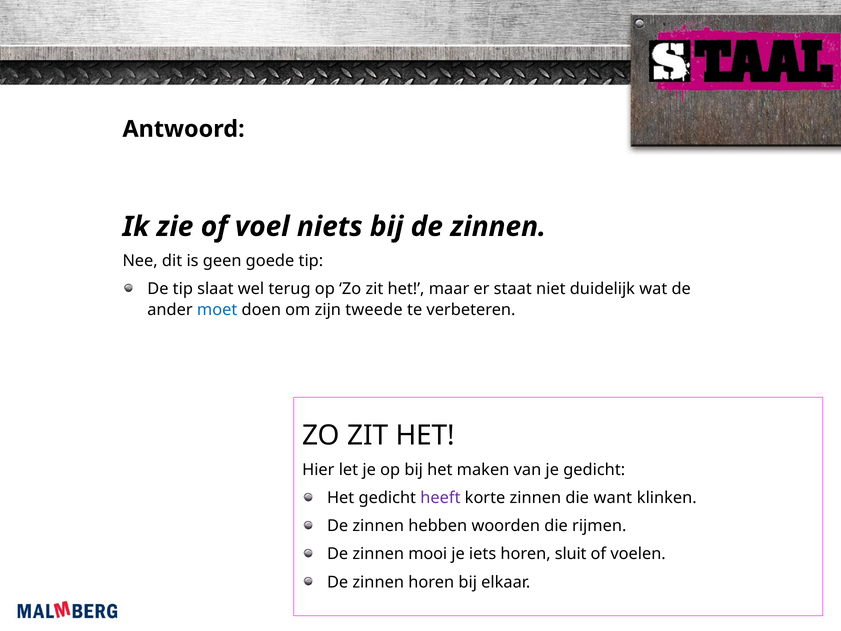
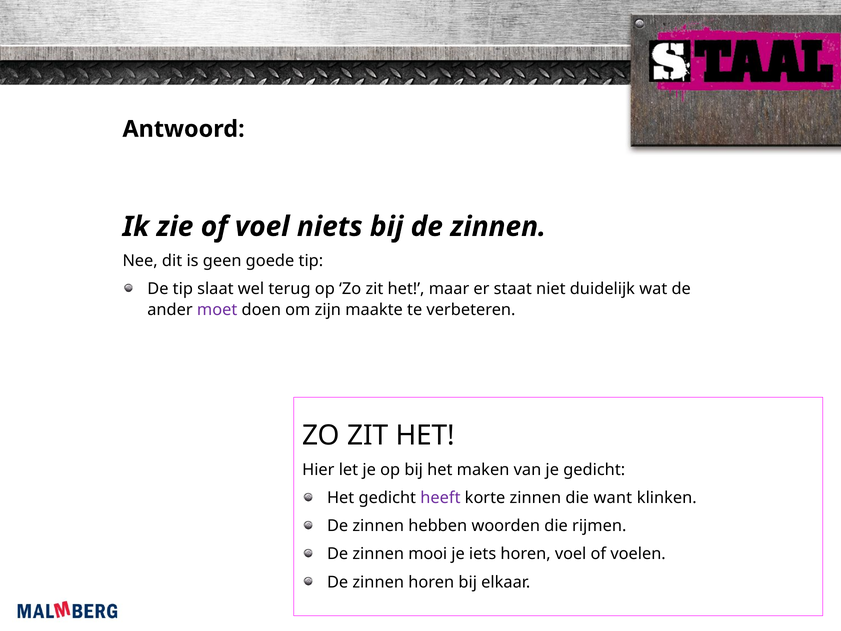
moet colour: blue -> purple (217, 310)
tweede: tweede -> maakte (374, 310)
horen sluit: sluit -> voel (571, 554)
